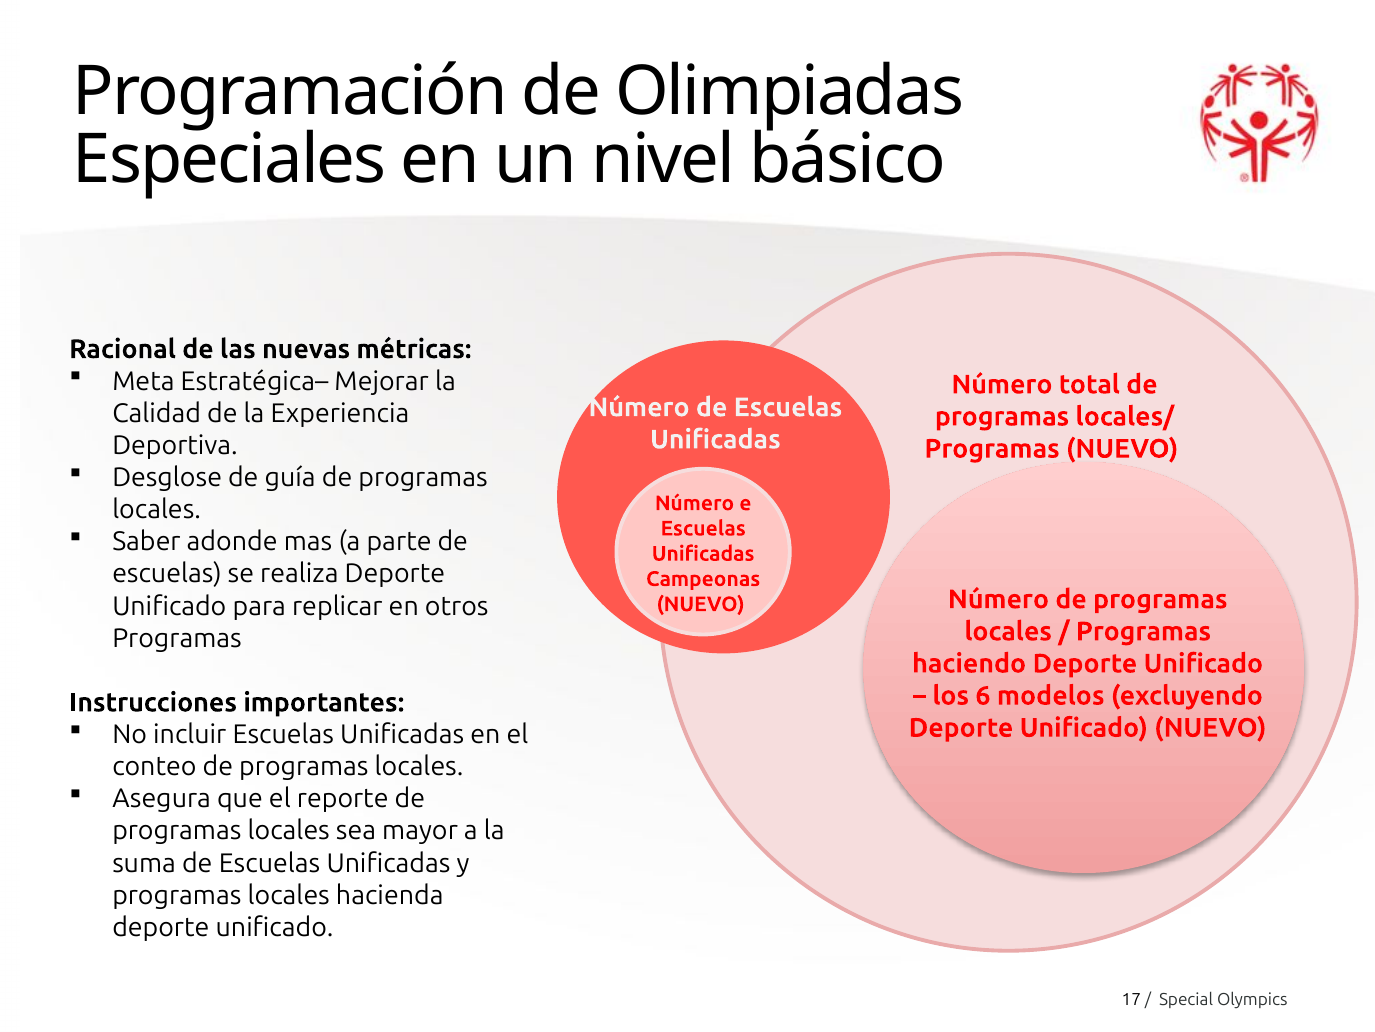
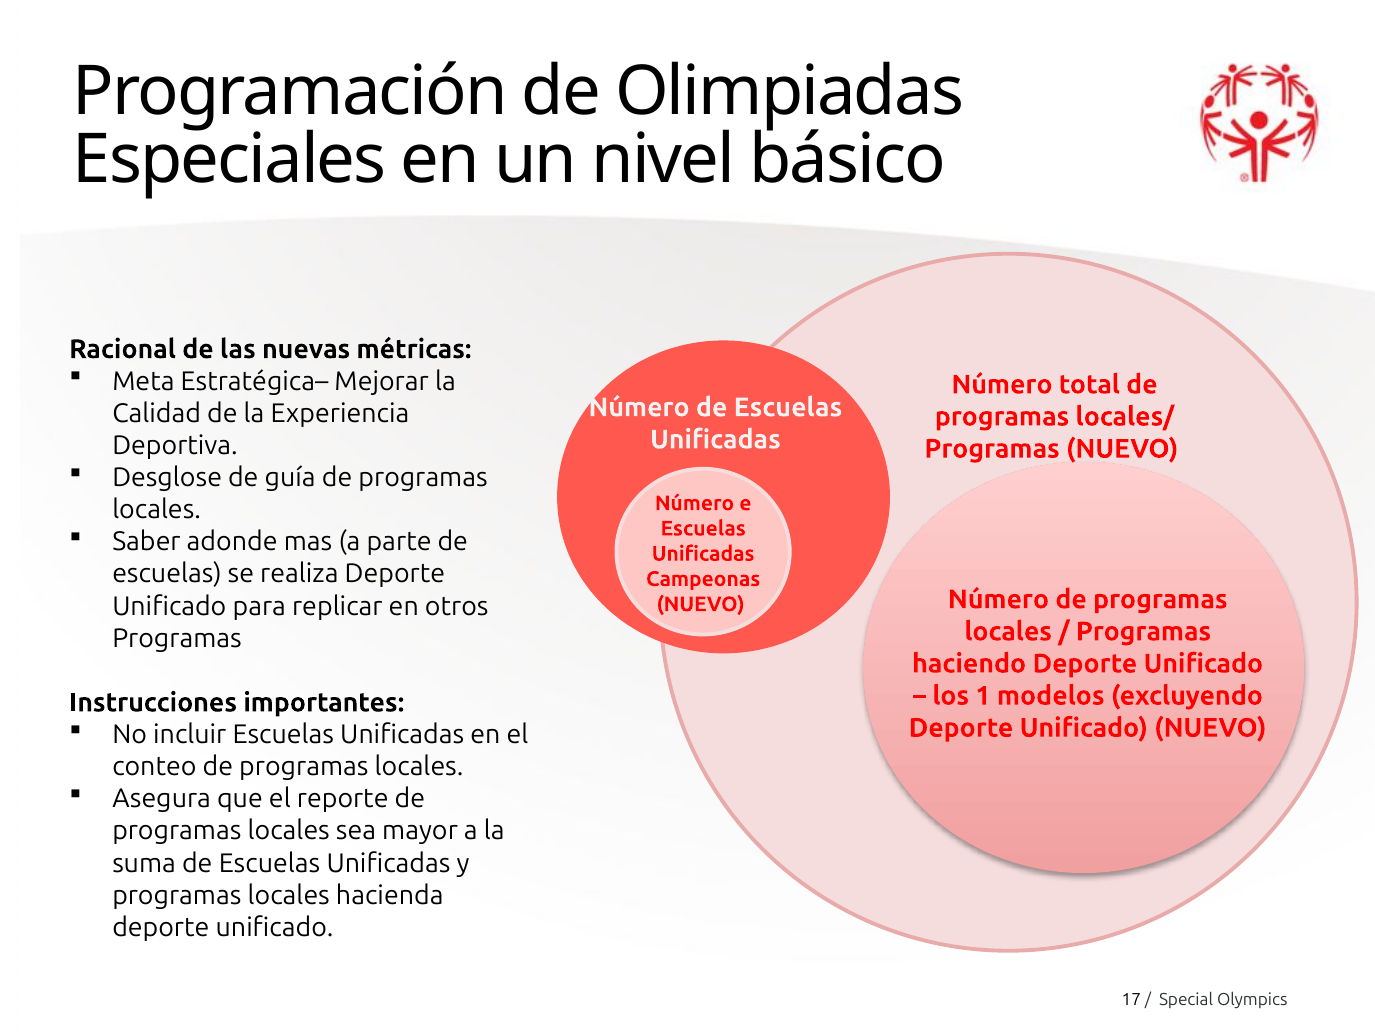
6: 6 -> 1 (983, 695)
